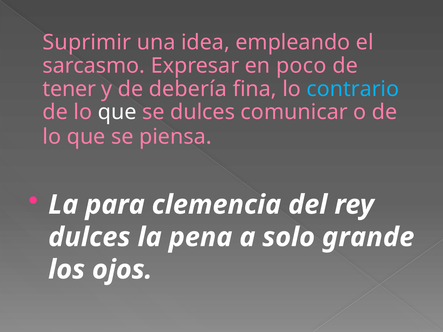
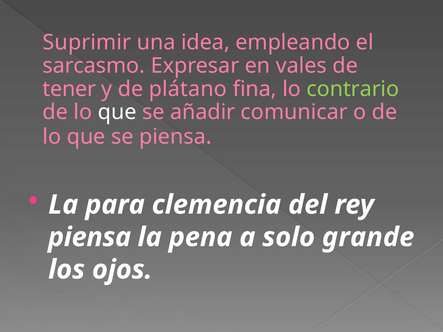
poco: poco -> vales (301, 66)
debería: debería -> plátano (188, 89)
contrario colour: light blue -> light green (353, 89)
se dulces: dulces -> añadir (203, 112)
dulces: dulces -> piensa (90, 237)
